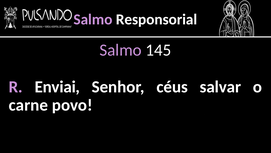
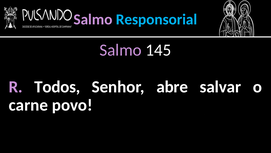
Responsorial colour: white -> light blue (157, 19)
Enviai: Enviai -> Todos (57, 86)
céus: céus -> abre (172, 86)
